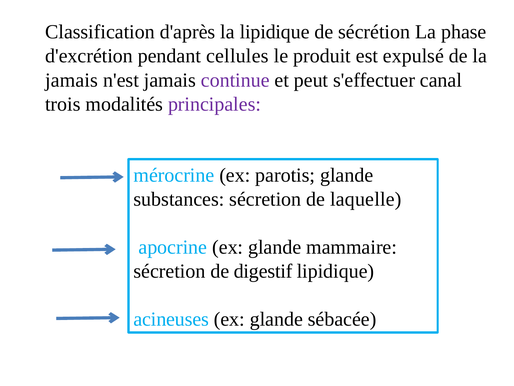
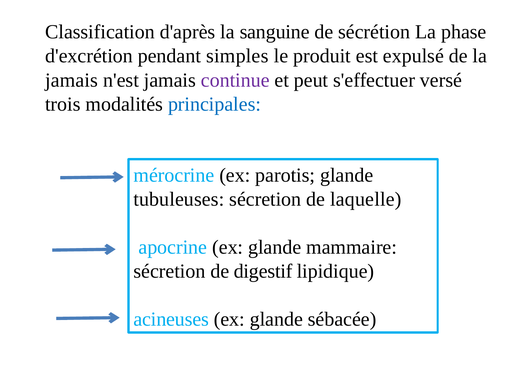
la lipidique: lipidique -> sanguine (275, 32)
cellules: cellules -> simples (237, 56)
canal: canal -> versé (441, 80)
principales colour: purple -> blue (214, 104)
substances: substances -> tubuleuses (179, 199)
